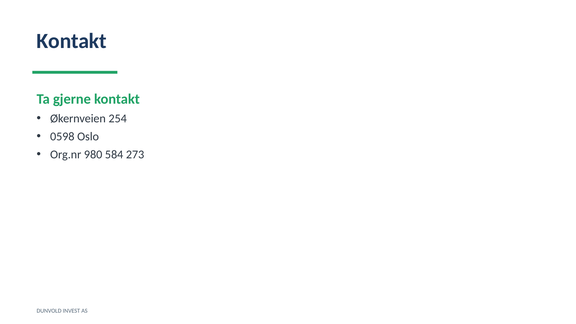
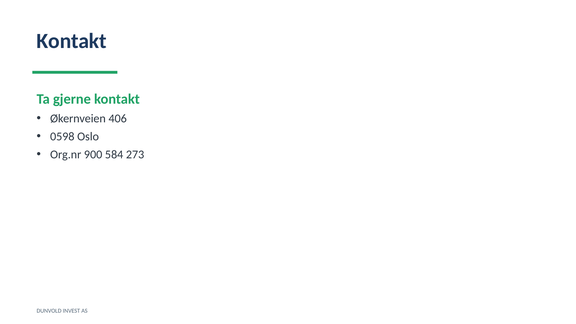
254: 254 -> 406 (118, 118)
980: 980 -> 900 (93, 154)
